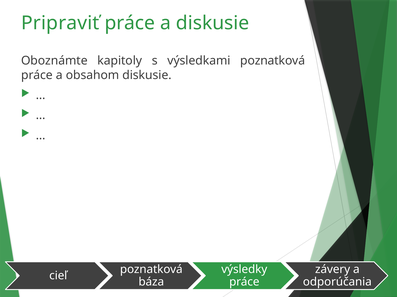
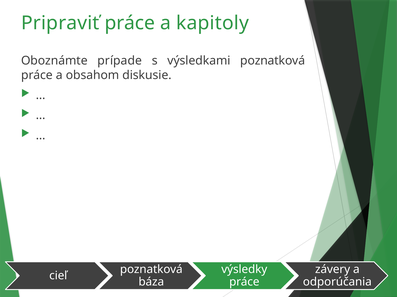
a diskusie: diskusie -> kapitoly (213, 23)
kapitoly: kapitoly -> prípade (120, 61)
